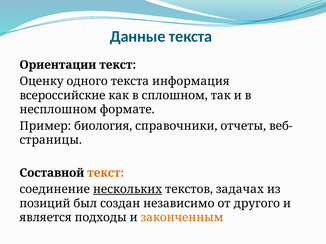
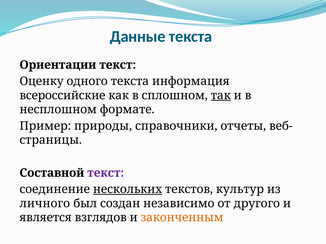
так underline: none -> present (221, 96)
биология: биология -> природы (103, 126)
текст colour: orange -> purple (106, 173)
задачах: задачах -> культур (240, 190)
позиций: позиций -> личного (45, 204)
подходы: подходы -> взглядов (101, 218)
